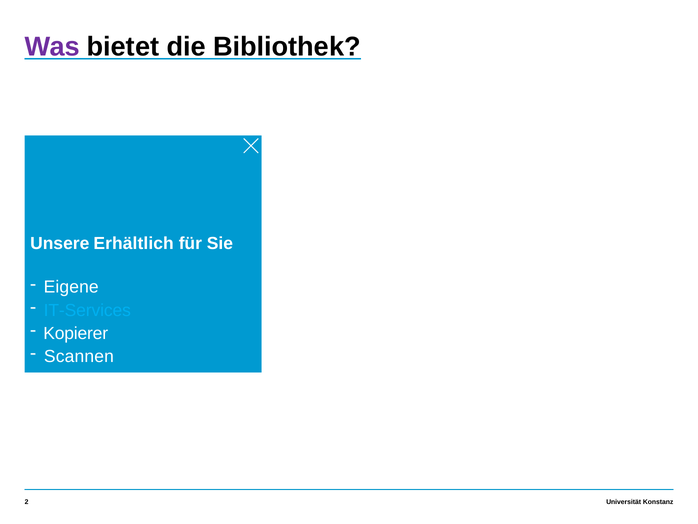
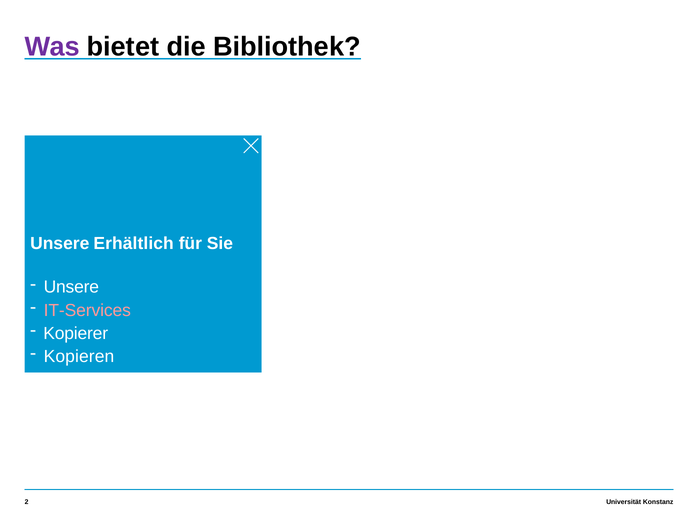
Eigene: Eigene -> Unsere (71, 287)
IT-Services colour: light blue -> pink (87, 310)
Scannen: Scannen -> Kopieren (79, 356)
